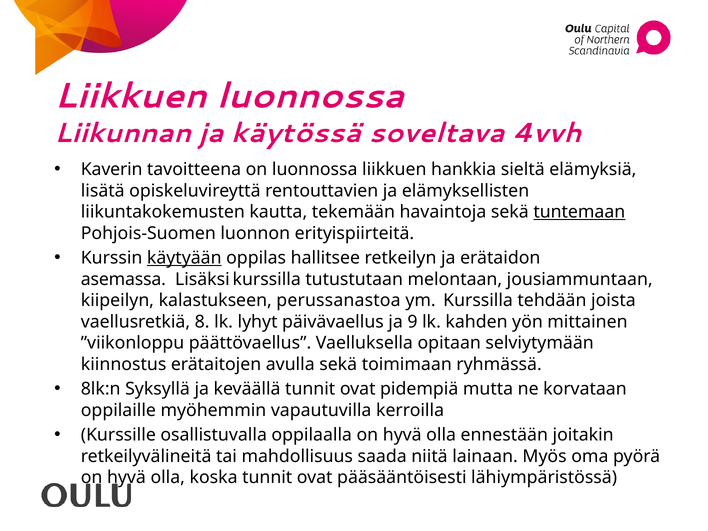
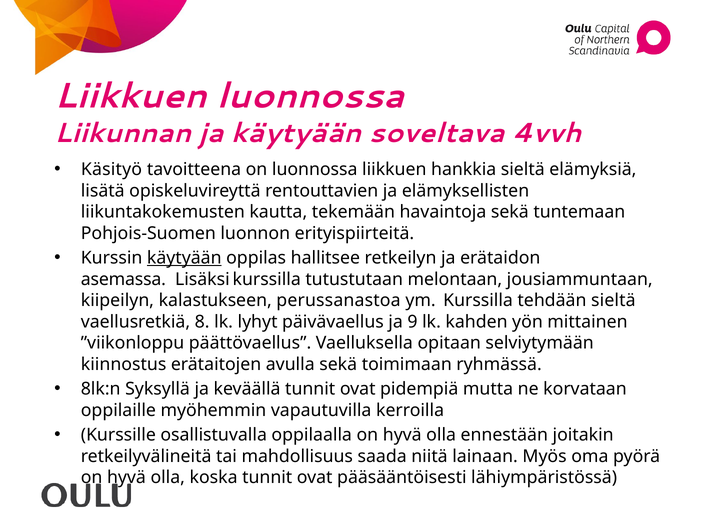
ja käytössä: käytössä -> käytyään (296, 133)
Kaverin: Kaverin -> Käsityö (112, 170)
tuntemaan underline: present -> none (579, 212)
tehdään joista: joista -> sieltä (613, 301)
